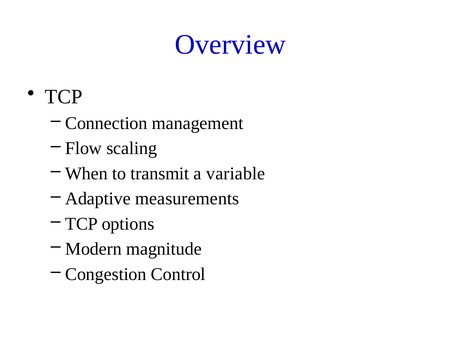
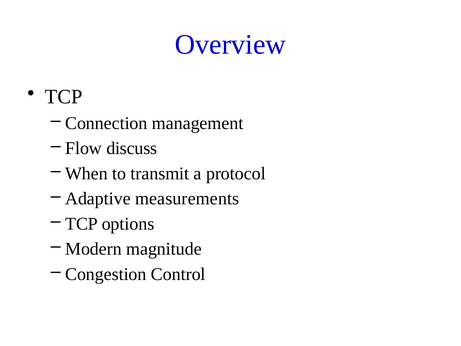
scaling: scaling -> discuss (132, 148)
variable: variable -> protocol (236, 173)
